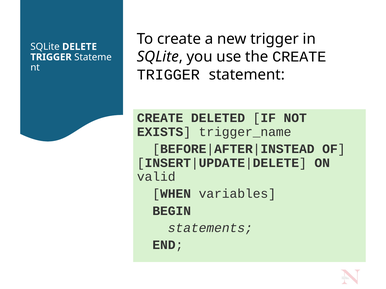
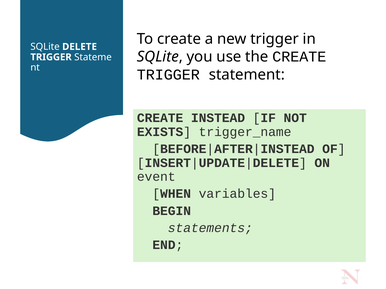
DELETED: DELETED -> INSTEAD (218, 118)
valid: valid -> event (156, 177)
